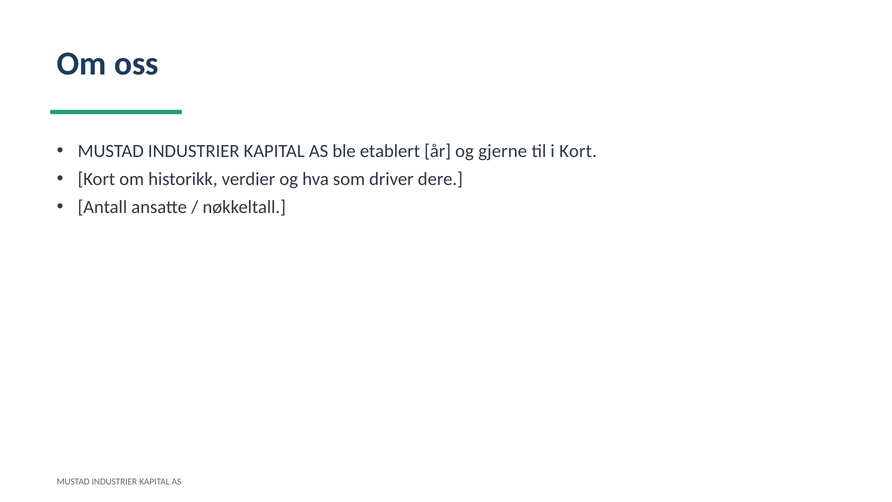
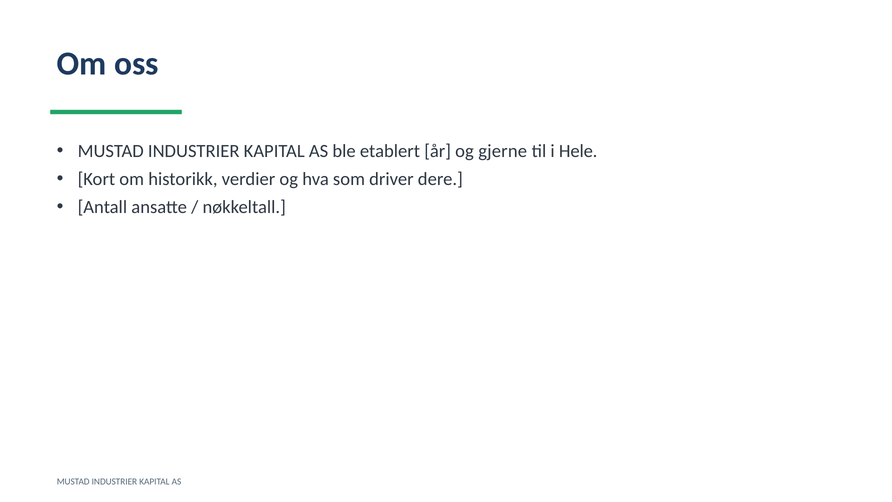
i Kort: Kort -> Hele (578, 151)
